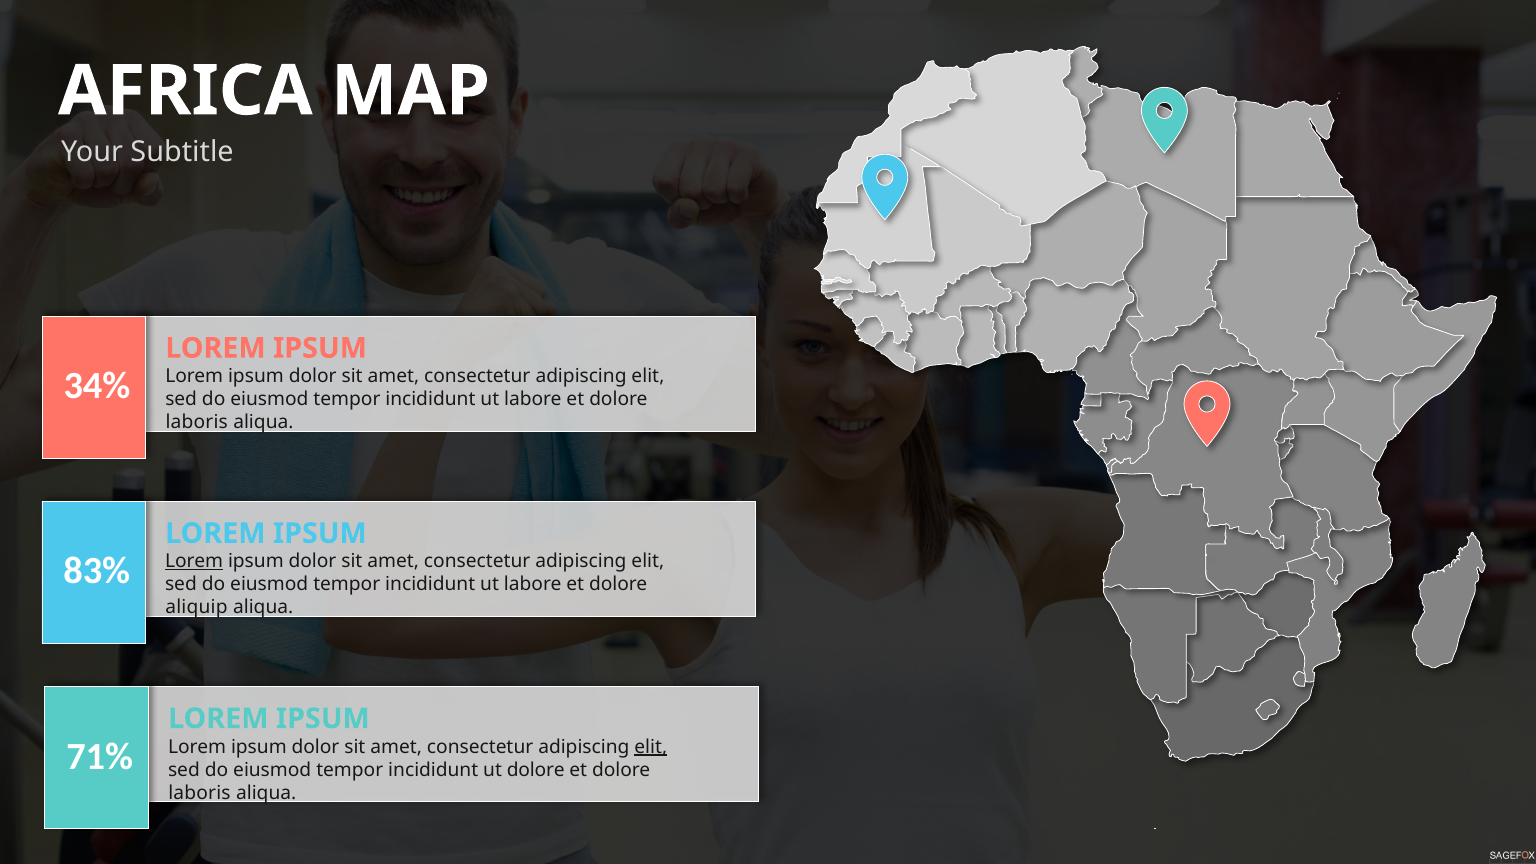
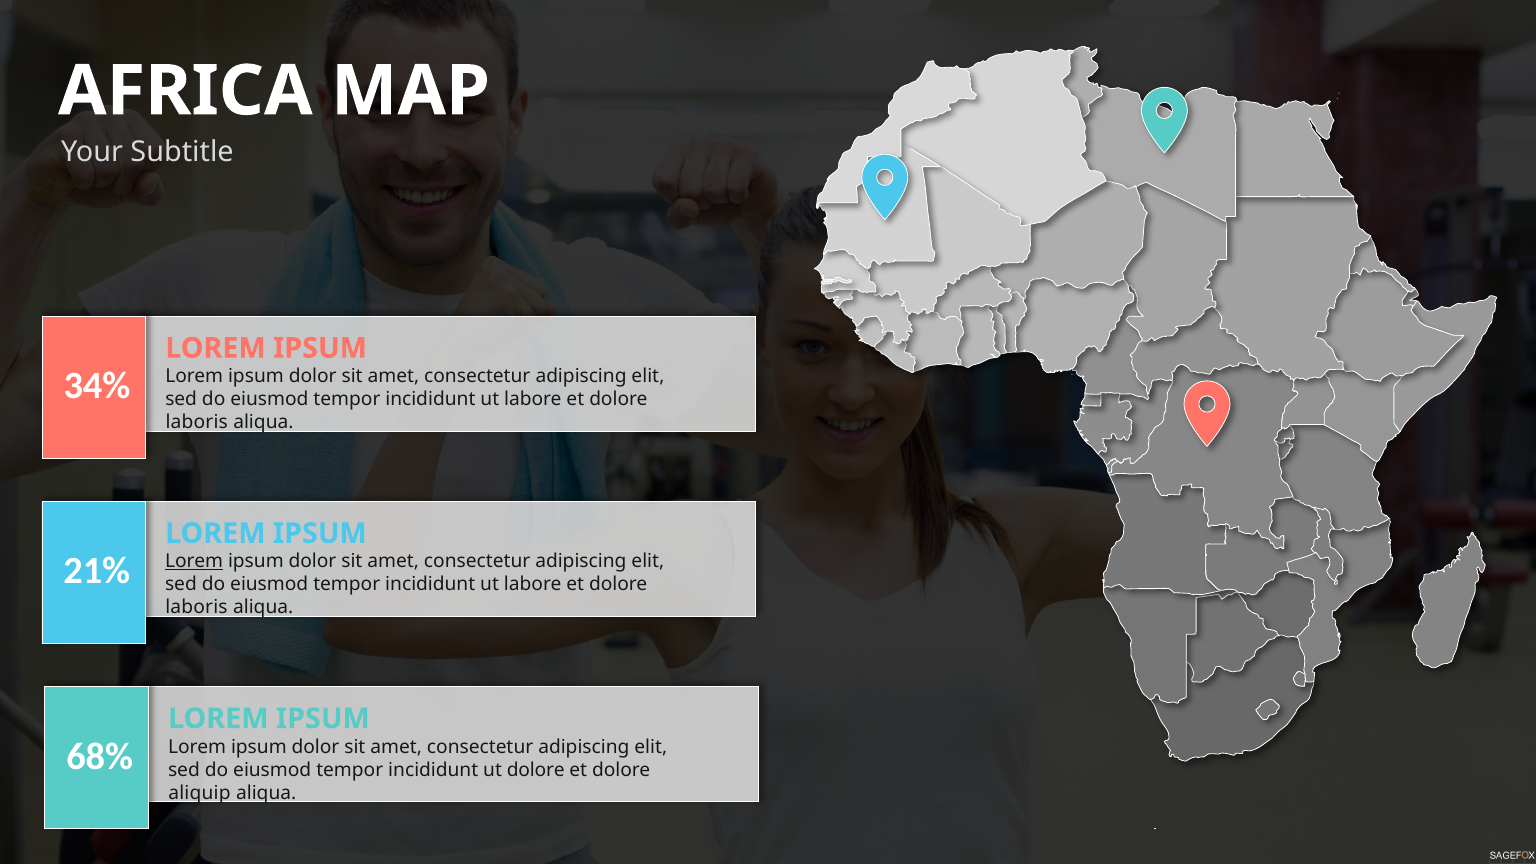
83%: 83% -> 21% (97, 571)
aliquip: aliquip -> laboris (196, 608)
71%: 71% -> 68% (100, 756)
elit underline: present -> none (651, 747)
laboris: laboris -> aliquip (199, 793)
